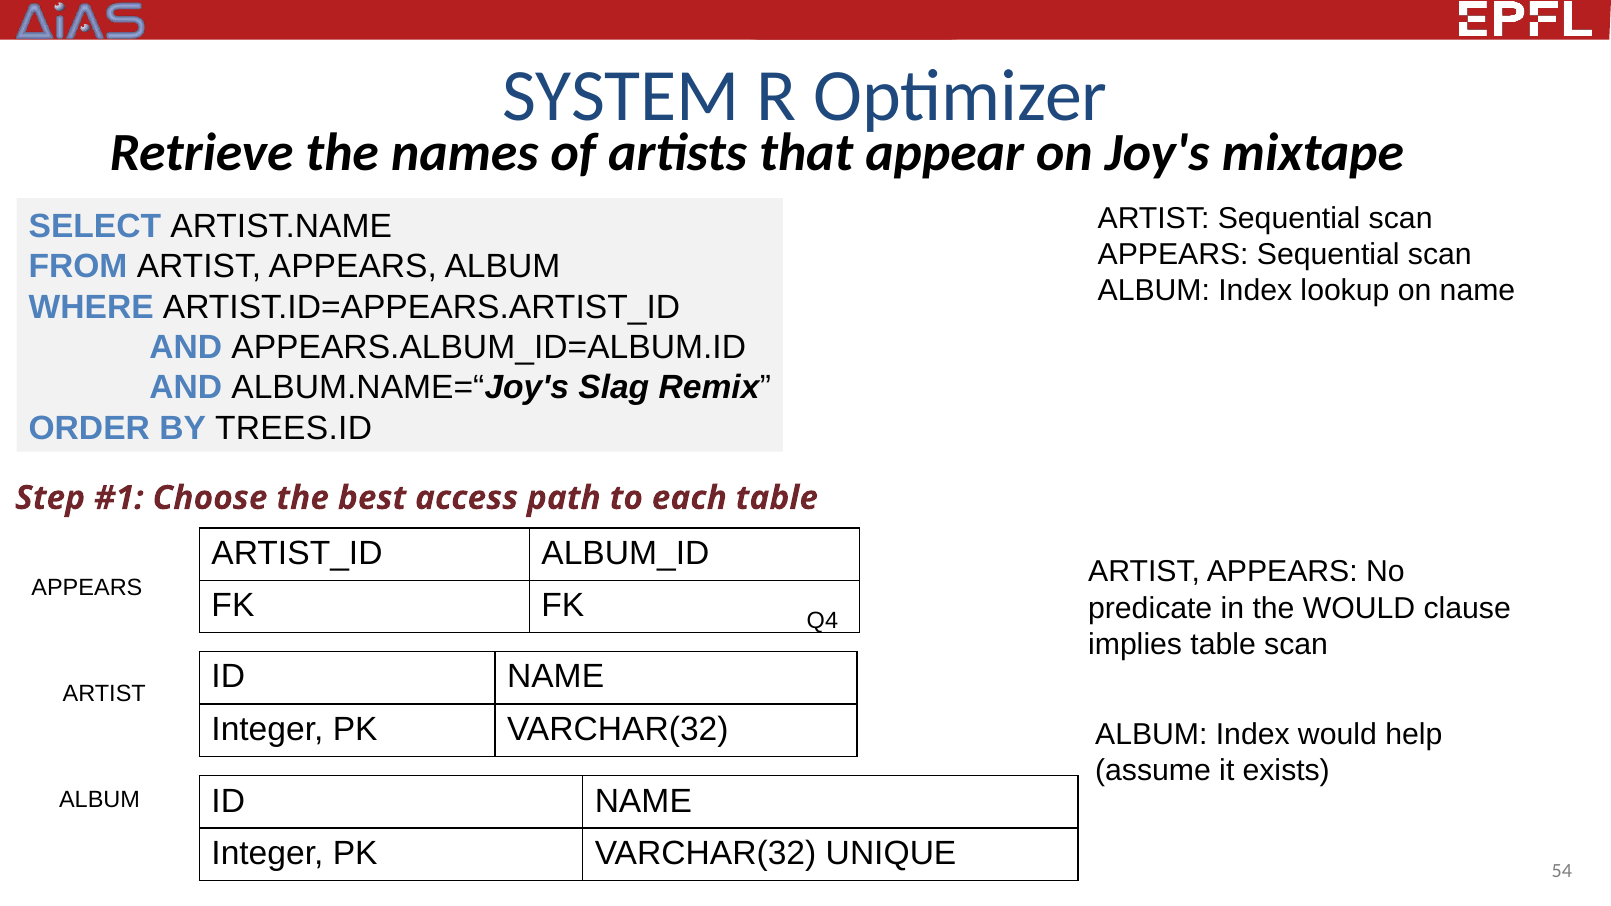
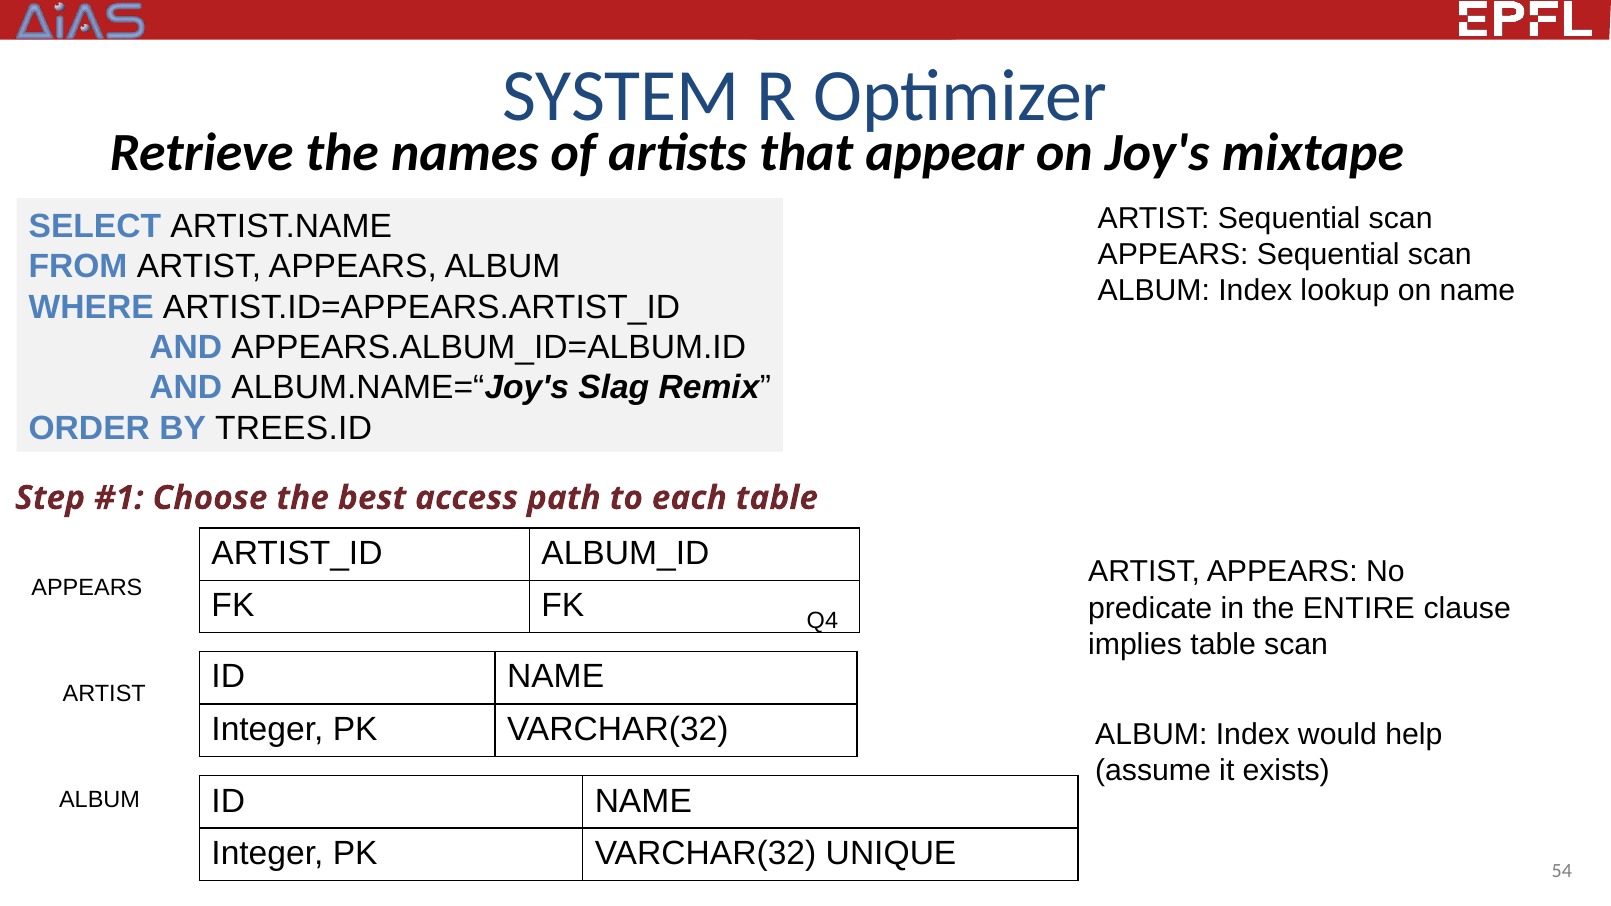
the WOULD: WOULD -> ENTIRE (1359, 608)
